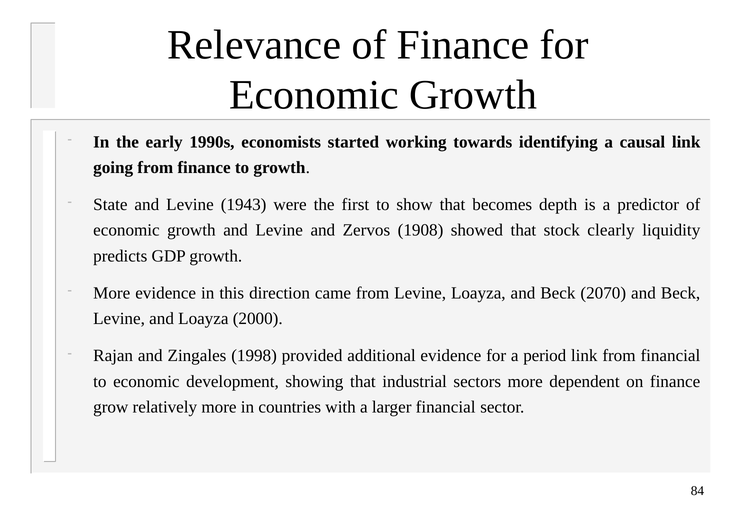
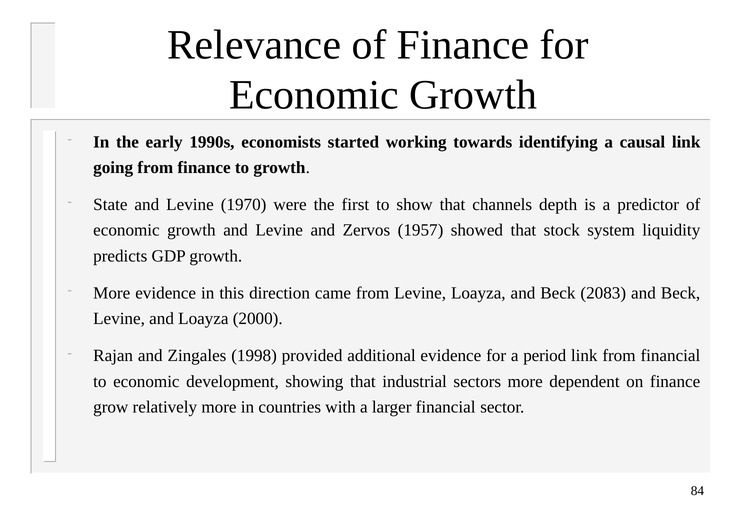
1943: 1943 -> 1970 (244, 205)
becomes: becomes -> channels (502, 205)
1908: 1908 -> 1957 (421, 231)
clearly: clearly -> system (611, 231)
2070: 2070 -> 2083 (603, 293)
